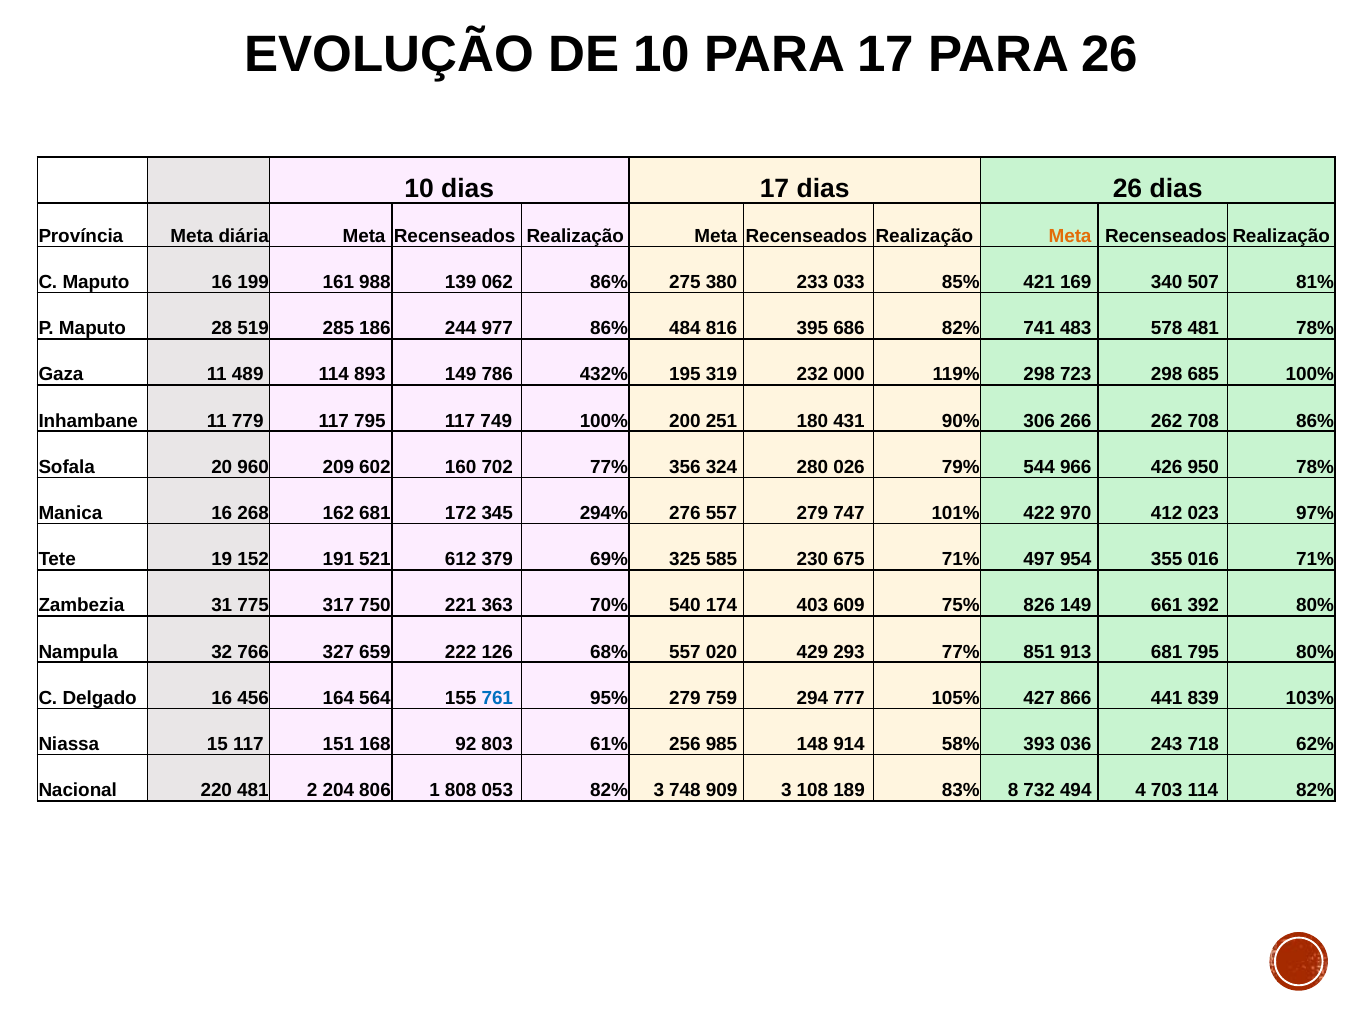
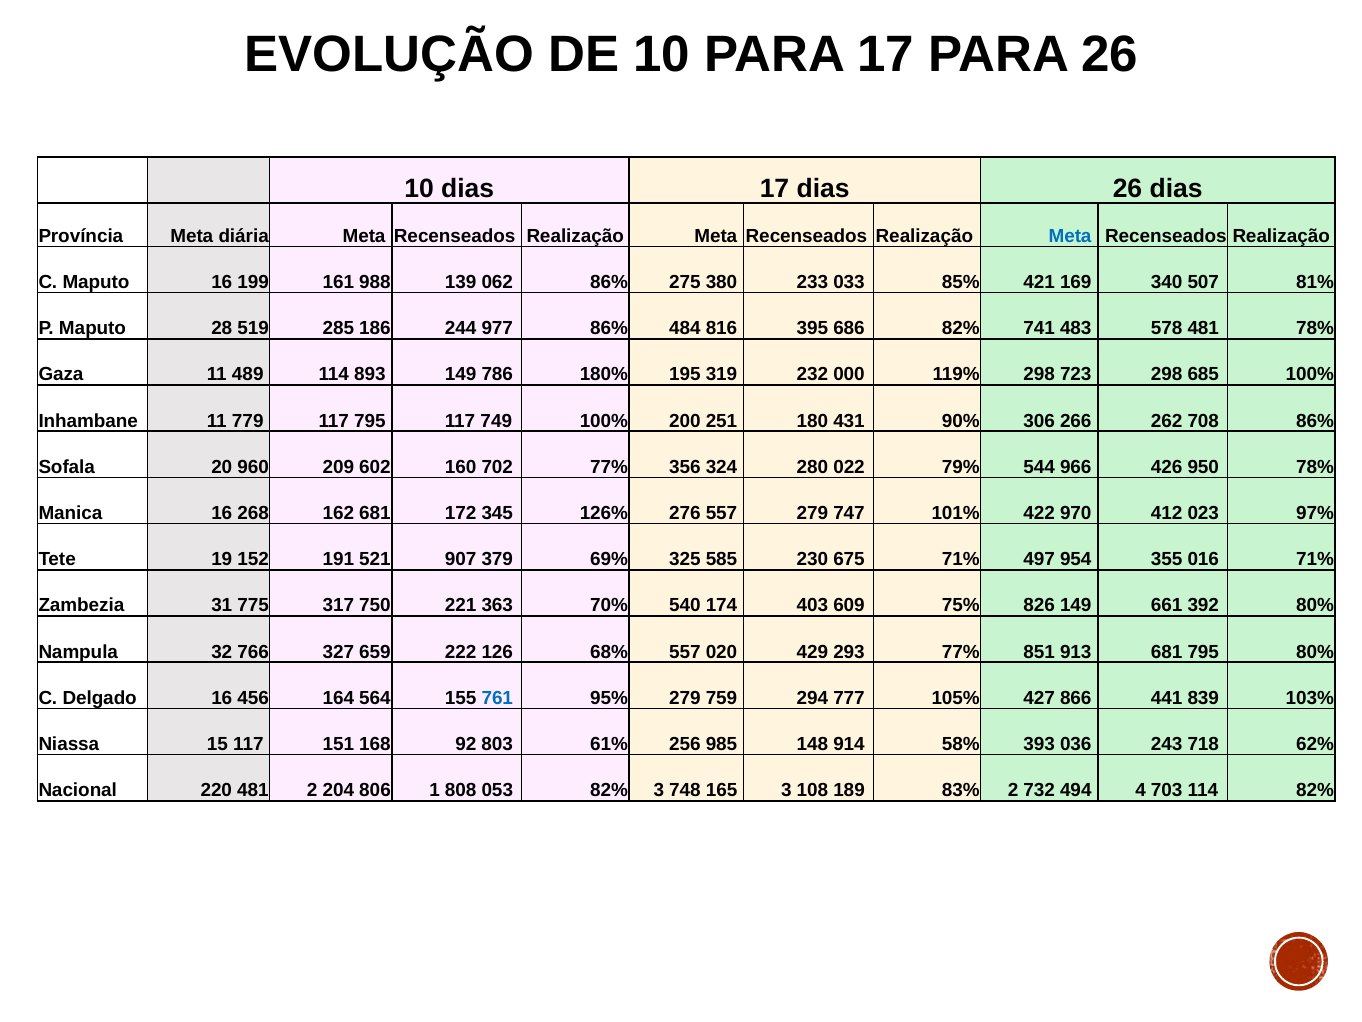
Meta colour: orange -> blue (1070, 236)
432%: 432% -> 180% (604, 374)
026: 026 -> 022 (849, 467)
294%: 294% -> 126% (604, 513)
612: 612 -> 907 (461, 559)
909: 909 -> 165 (722, 790)
83% 8: 8 -> 2 (1013, 790)
